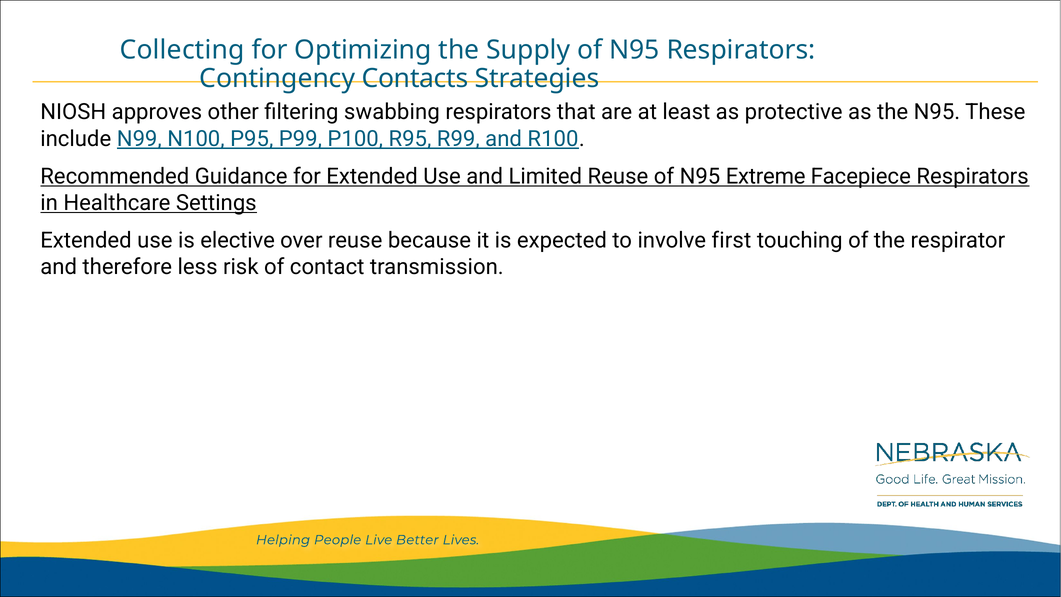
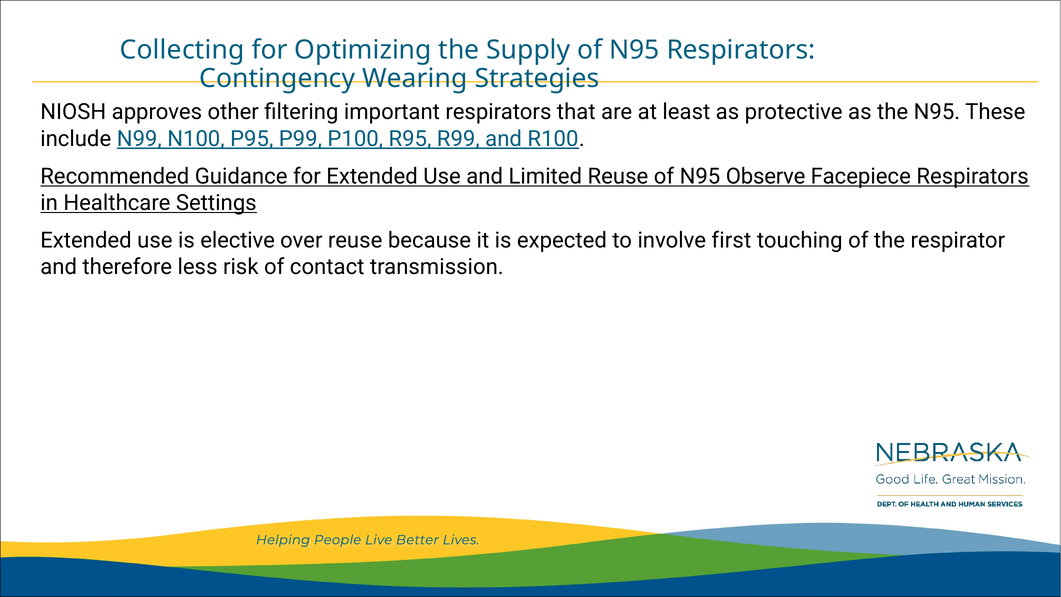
Contacts: Contacts -> Wearing (415, 78)
swabbing: swabbing -> important (392, 112)
Extreme: Extreme -> Observe (766, 176)
